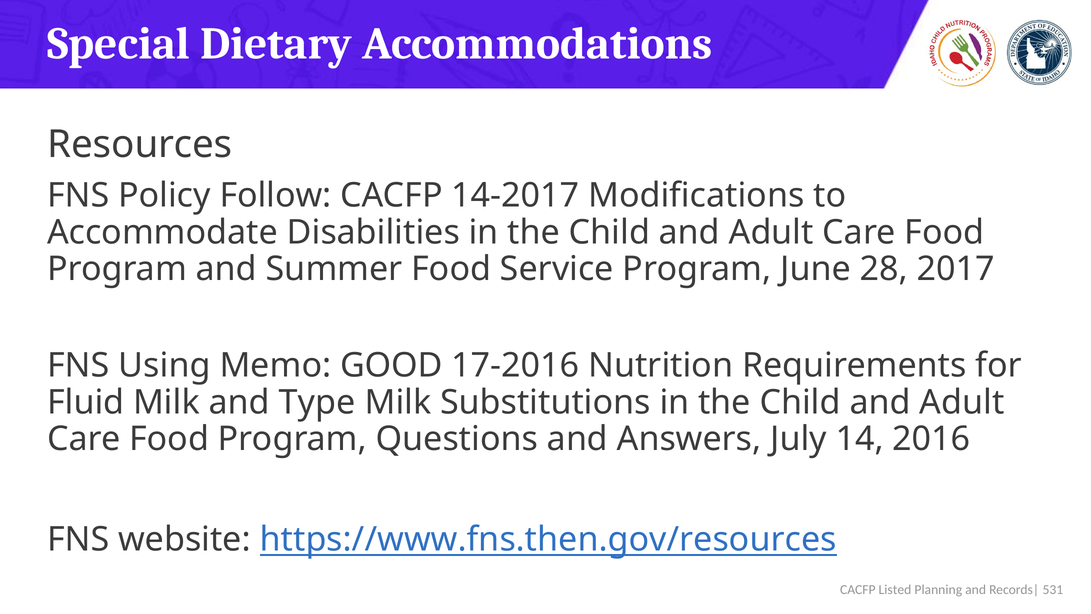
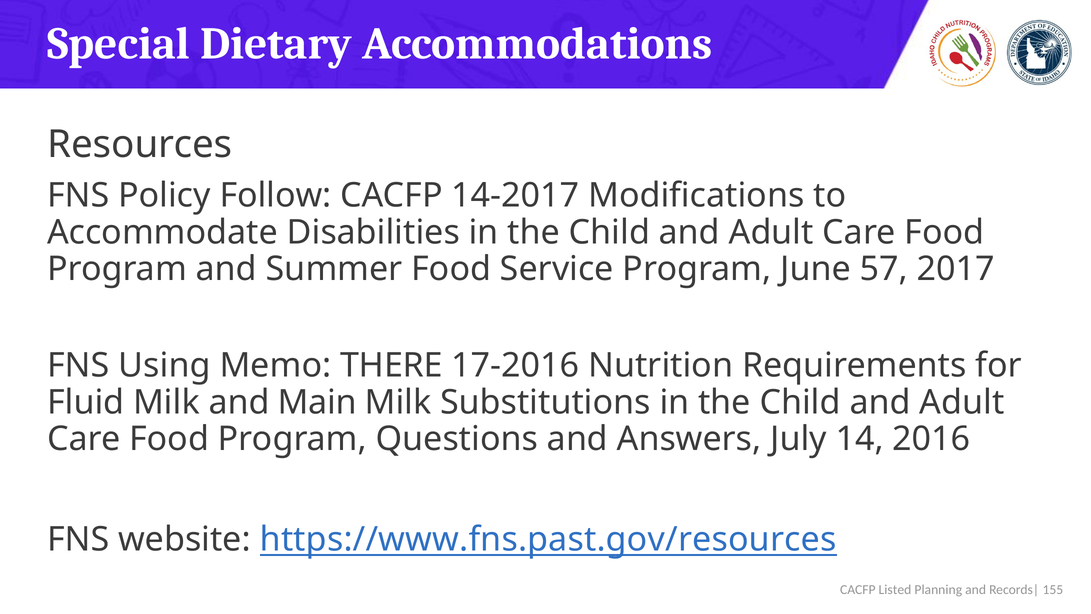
28: 28 -> 57 (884, 269)
GOOD: GOOD -> THERE (391, 365)
Type: Type -> Main (317, 402)
https://www.fns.then.gov/resources: https://www.fns.then.gov/resources -> https://www.fns.past.gov/resources (548, 539)
531: 531 -> 155 (1053, 589)
